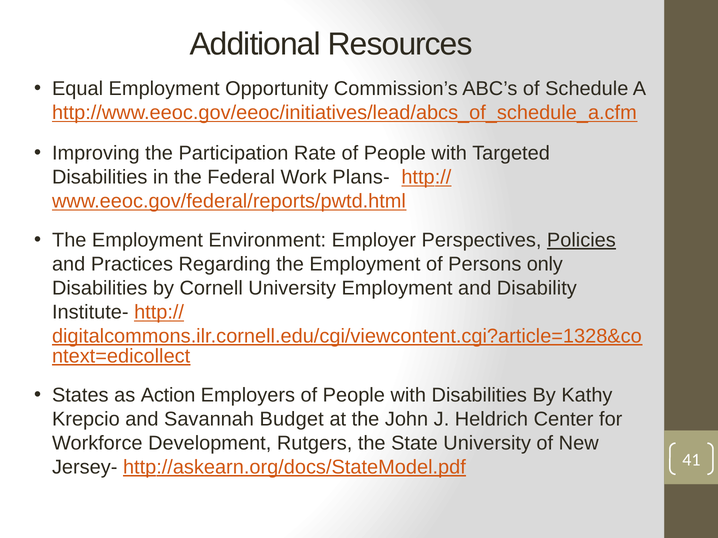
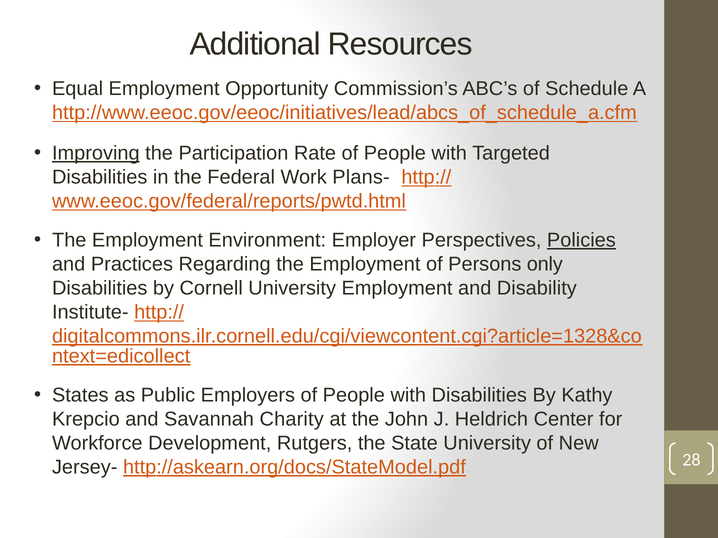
Improving underline: none -> present (96, 153)
Action: Action -> Public (168, 395)
Budget: Budget -> Charity (292, 419)
41: 41 -> 28 (691, 460)
